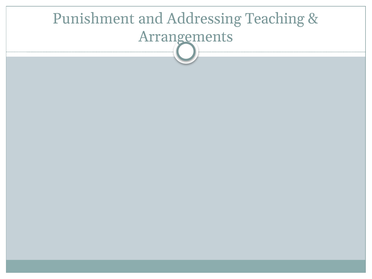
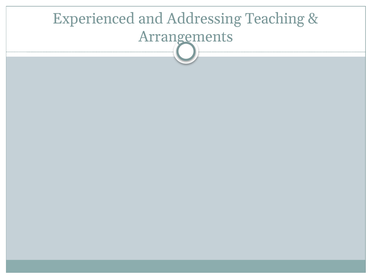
Punishment: Punishment -> Experienced (94, 19)
